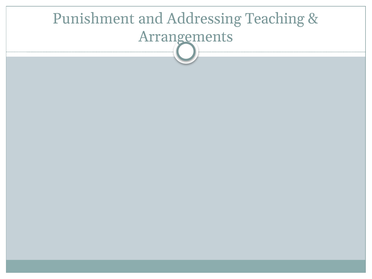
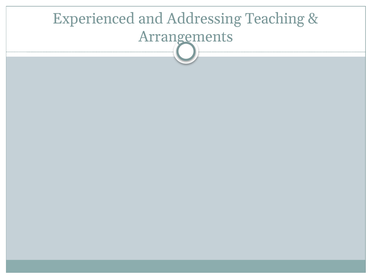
Punishment: Punishment -> Experienced (94, 19)
